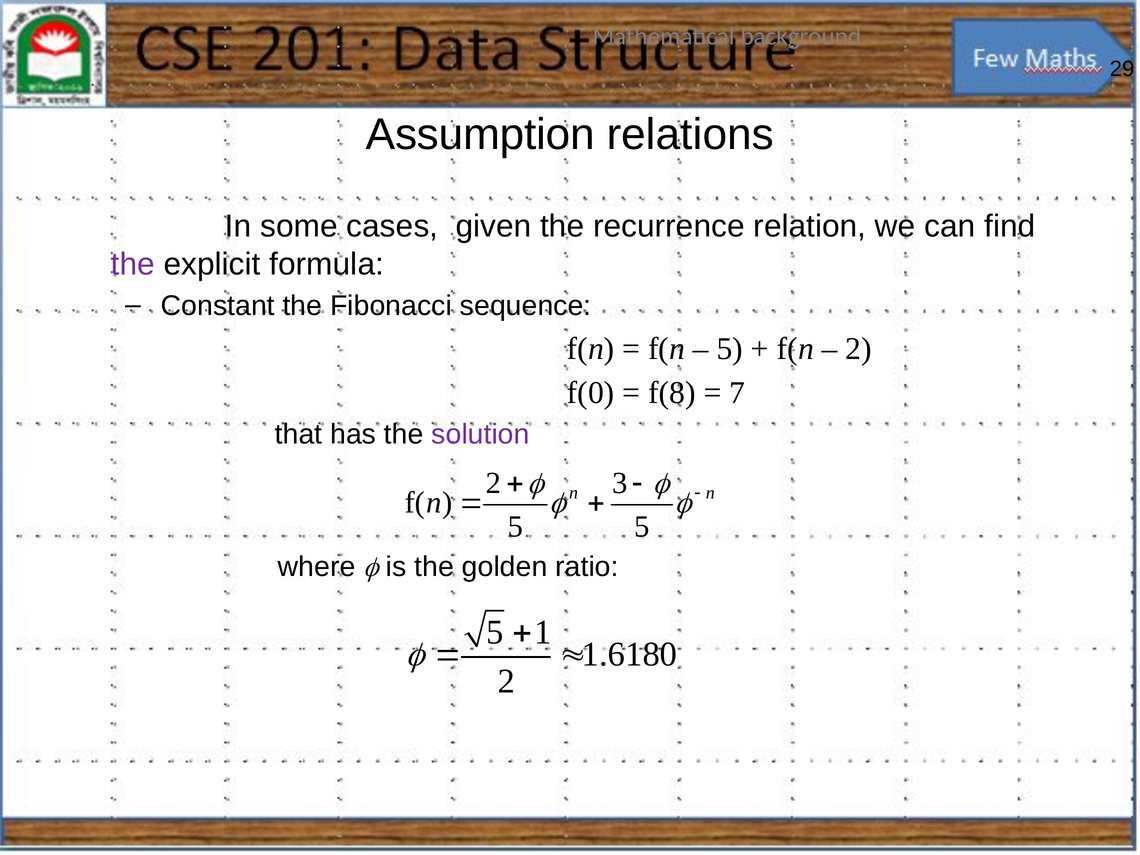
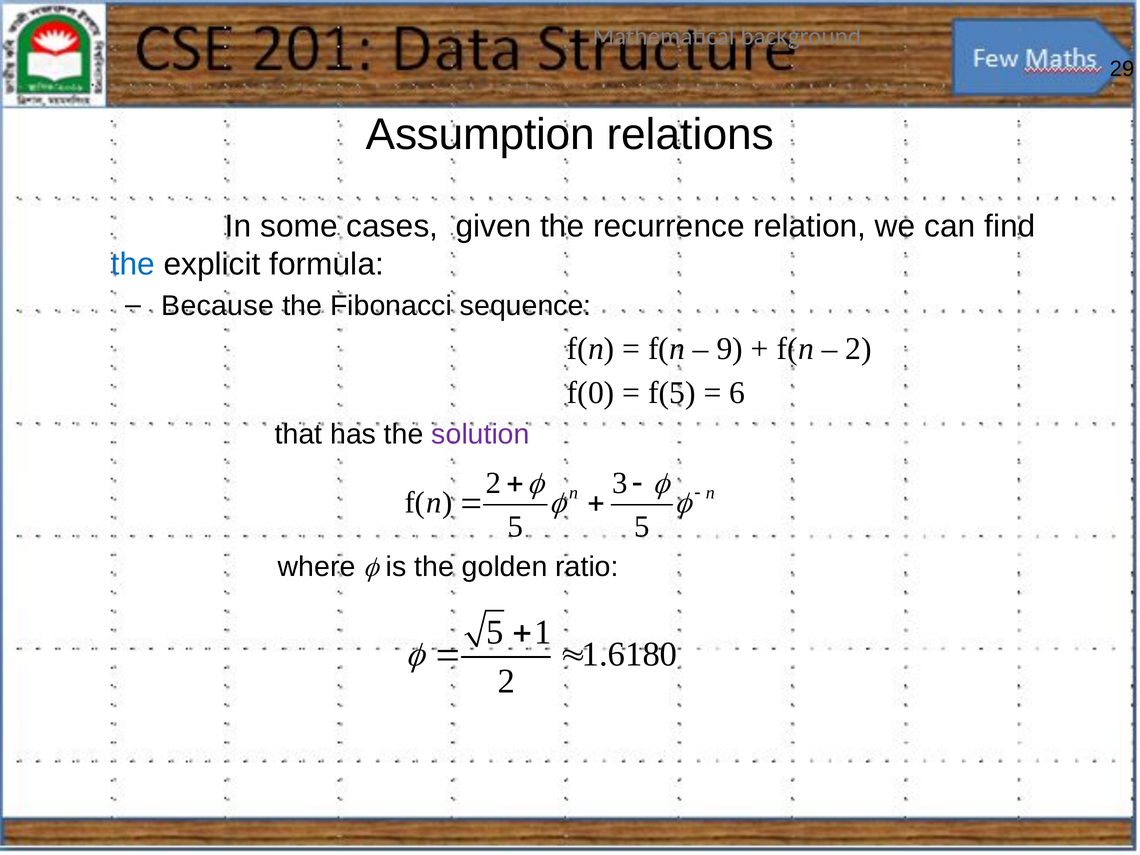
the colour: purple -> blue (133, 264)
Constant: Constant -> Because (218, 306)
5: 5 -> 9 (730, 349)
f(8: f(8 -> f(5 (672, 393)
7: 7 -> 6 (737, 393)
